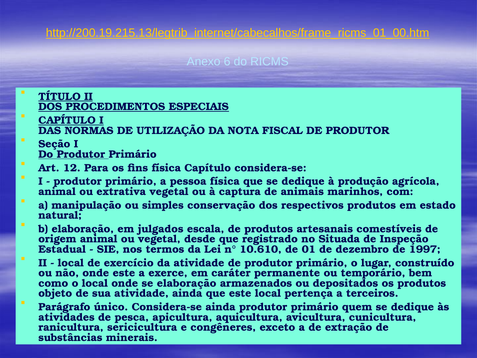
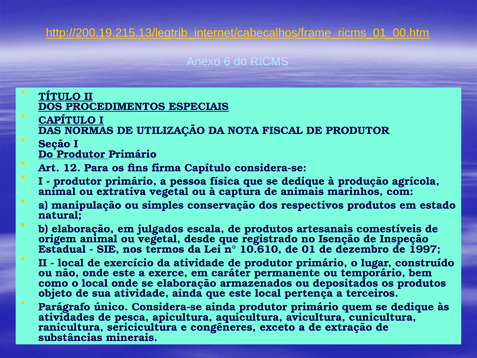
fins física: física -> firma (166, 168)
Situada: Situada -> Isenção (339, 239)
